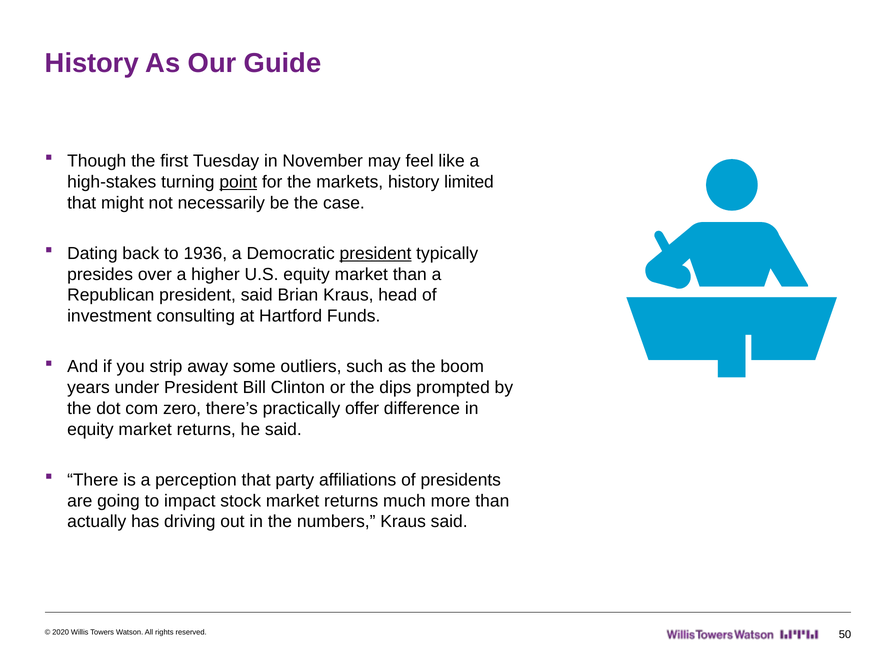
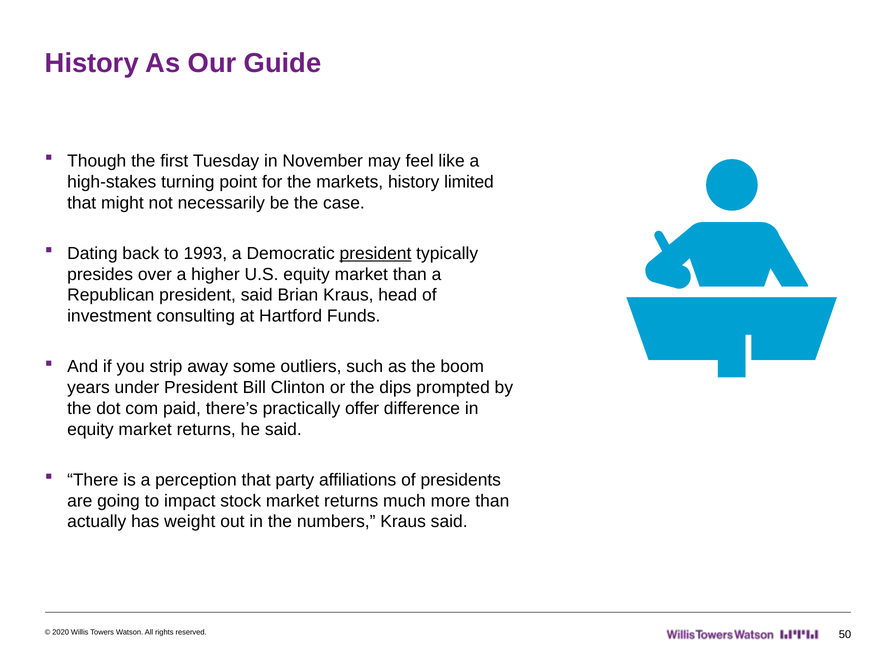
point underline: present -> none (238, 182)
1936: 1936 -> 1993 (205, 253)
zero: zero -> paid (182, 408)
driving: driving -> weight (190, 522)
